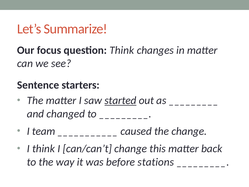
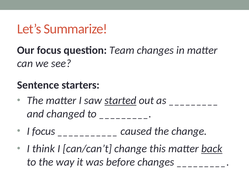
question Think: Think -> Team (122, 50)
I team: team -> focus (44, 131)
back underline: none -> present (212, 149)
before stations: stations -> changes (156, 162)
